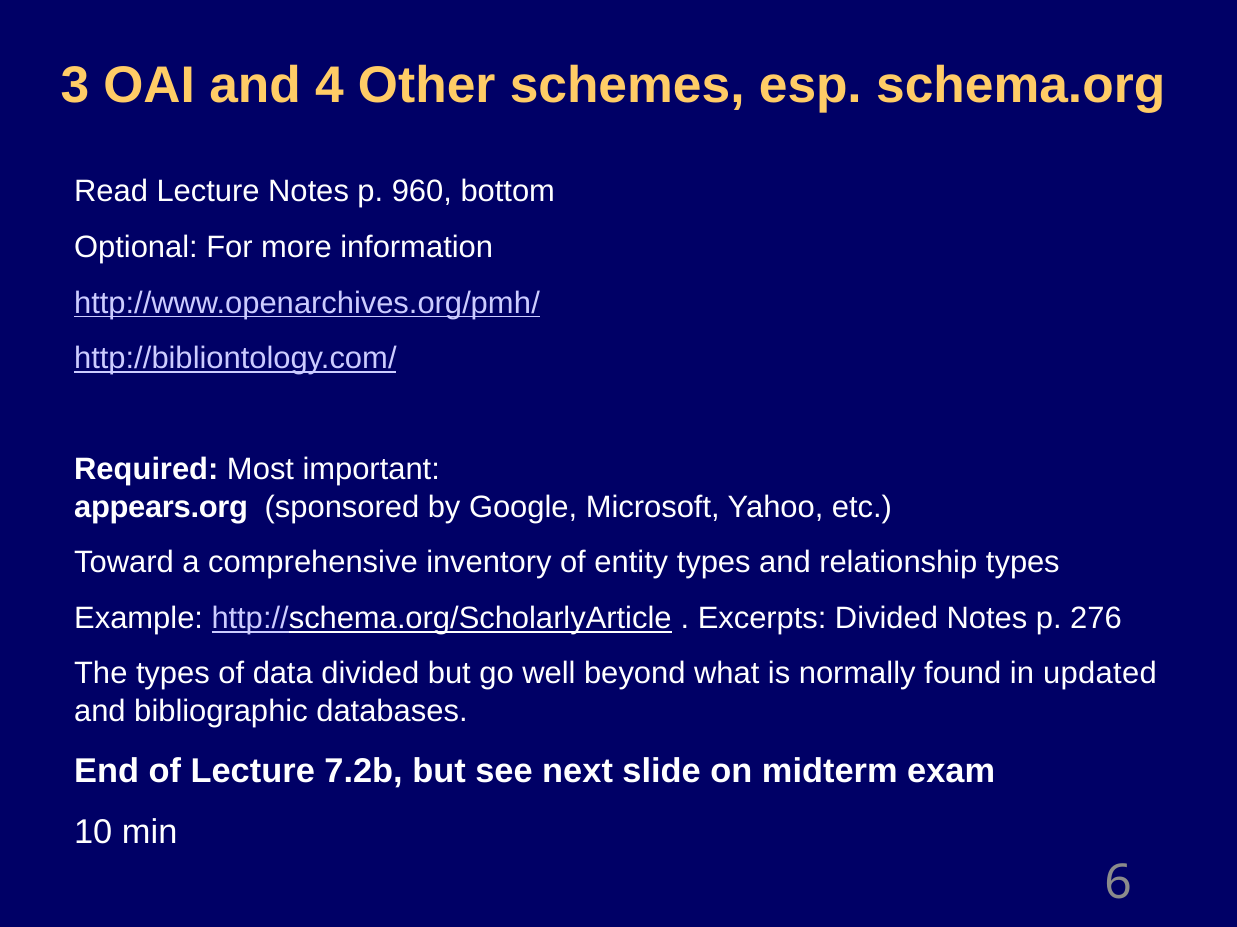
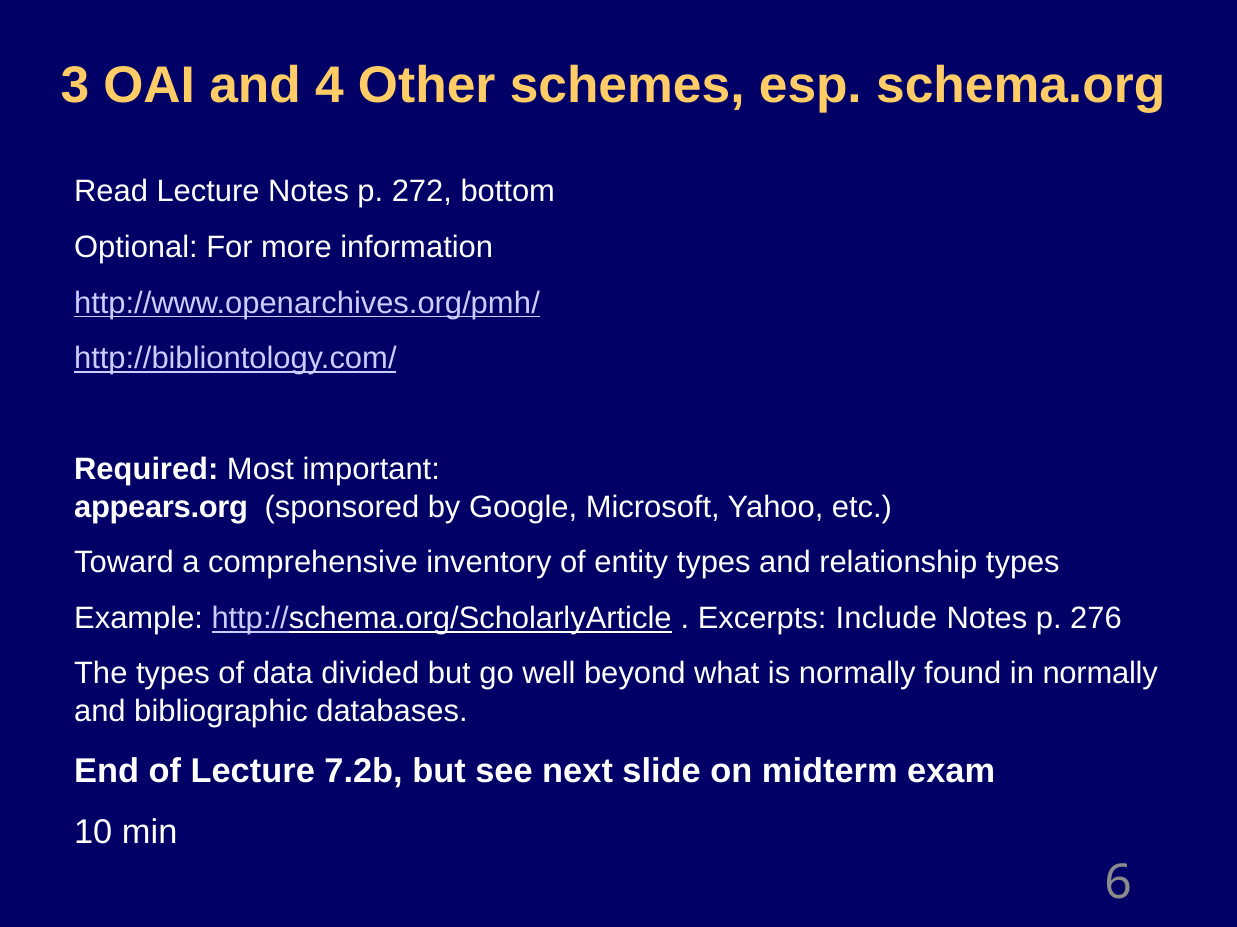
960: 960 -> 272 (422, 192)
Excerpts Divided: Divided -> Include (886, 619)
in updated: updated -> normally (1100, 674)
